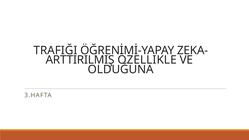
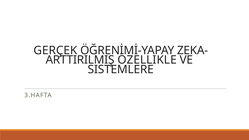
TRAFIĞI: TRAFIĞI -> GERÇEK (55, 50)
OLDUĞUNA: OLDUĞUNA -> SISTEMLERE (121, 69)
